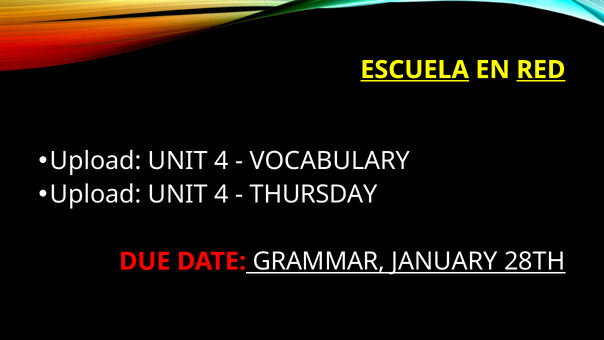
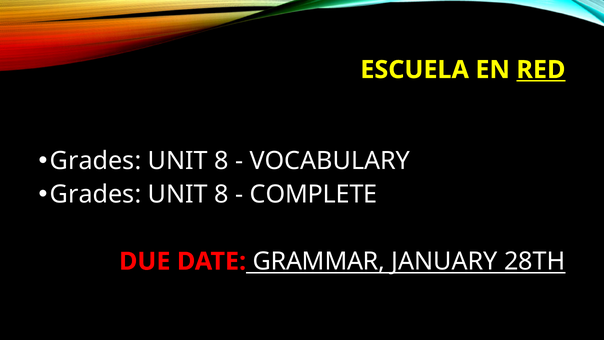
ESCUELA underline: present -> none (415, 70)
Upload: Upload -> Grades (96, 161)
4: 4 -> 8 (222, 161)
Upload: Upload -> Grades (96, 194)
4: 4 -> 8 (222, 194)
THURSDAY: THURSDAY -> COMPLETE (314, 194)
